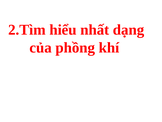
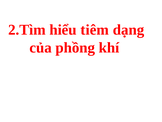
nhất: nhất -> tiêm (95, 30)
